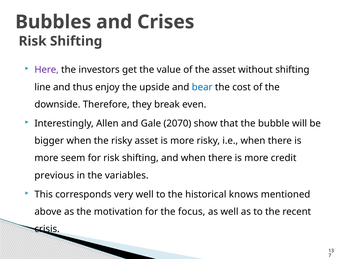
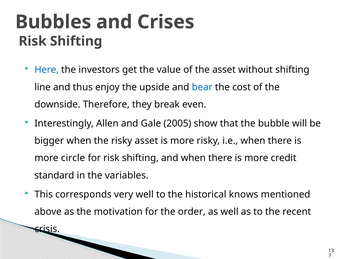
Here colour: purple -> blue (47, 70)
2070: 2070 -> 2005 (177, 123)
seem: seem -> circle (73, 158)
previous: previous -> standard (54, 175)
focus: focus -> order (192, 212)
